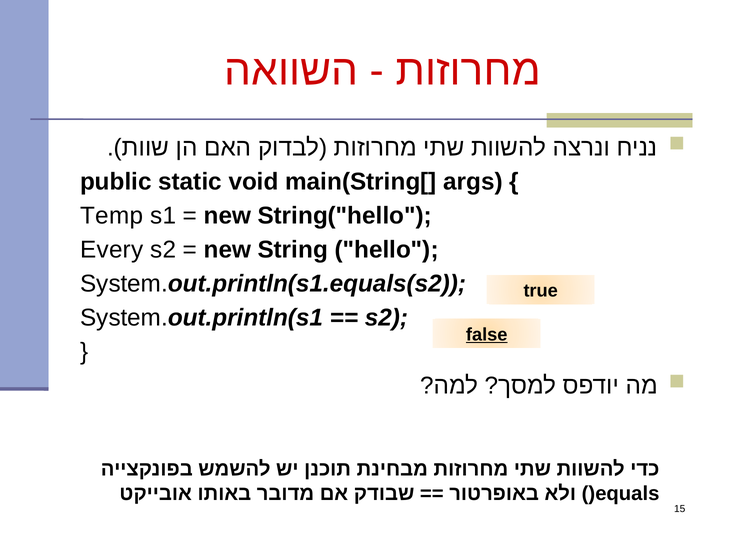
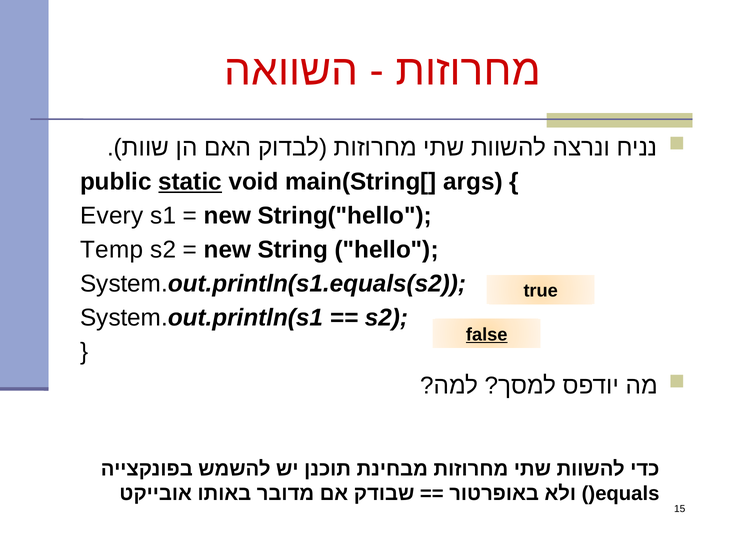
static underline: none -> present (190, 182)
Temp: Temp -> Every (112, 216)
Every: Every -> Temp (112, 250)
